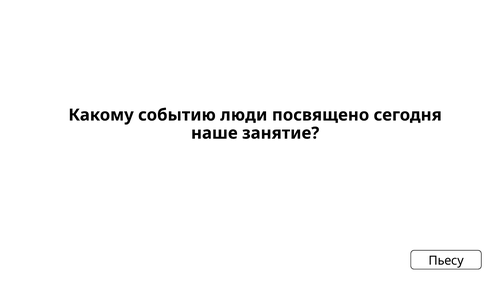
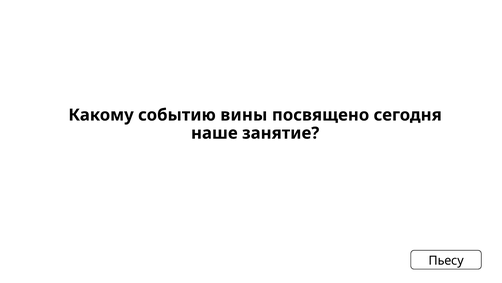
люди: люди -> вины (244, 115)
